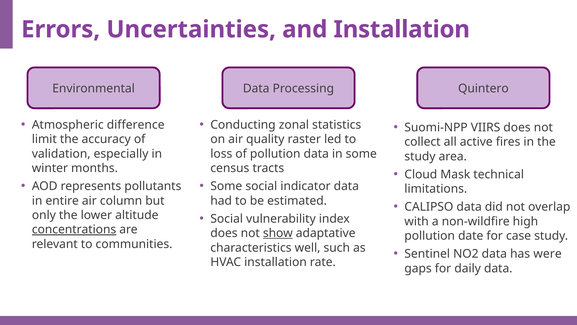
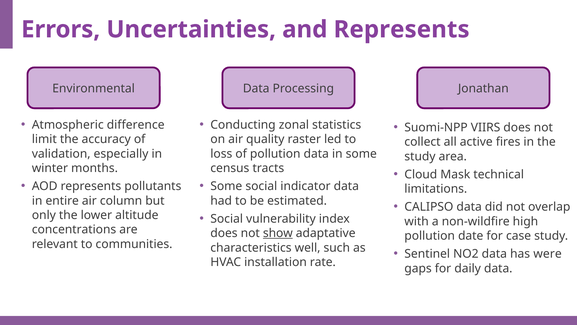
and Installation: Installation -> Represents (402, 29)
Quintero: Quintero -> Jonathan (483, 89)
concentrations underline: present -> none (74, 229)
